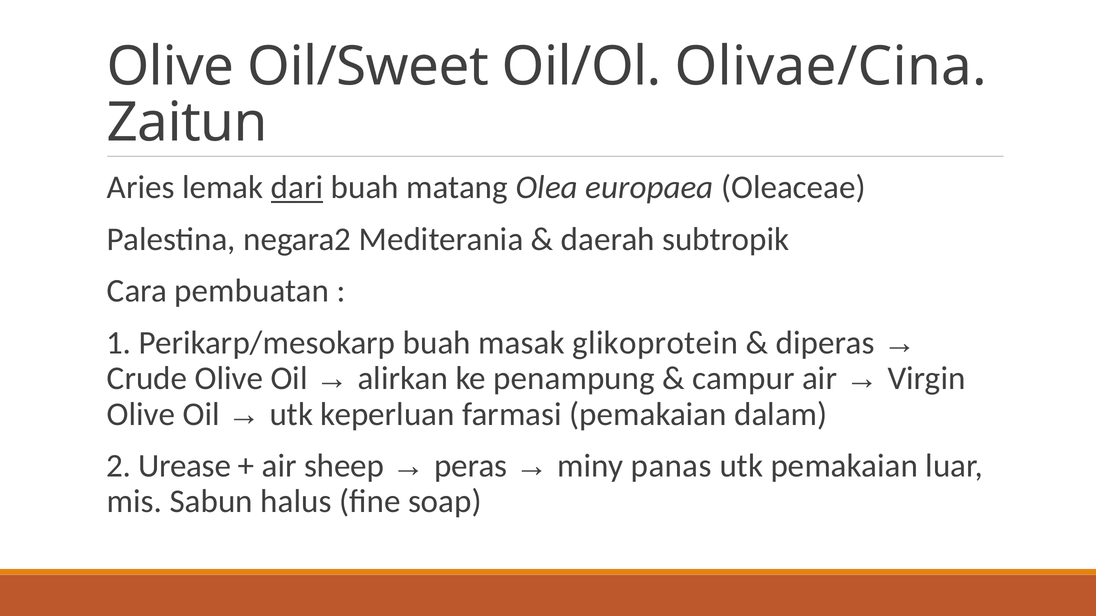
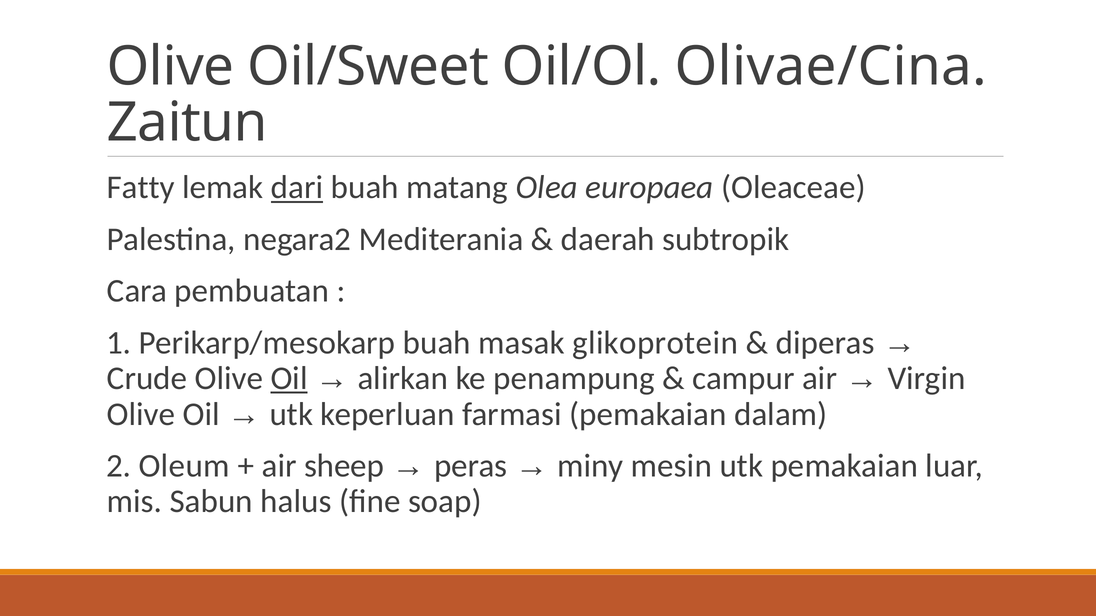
Aries: Aries -> Fatty (141, 188)
Oil underline: none -> present (289, 379)
Urease: Urease -> Oleum (184, 466)
panas: panas -> mesin (671, 466)
